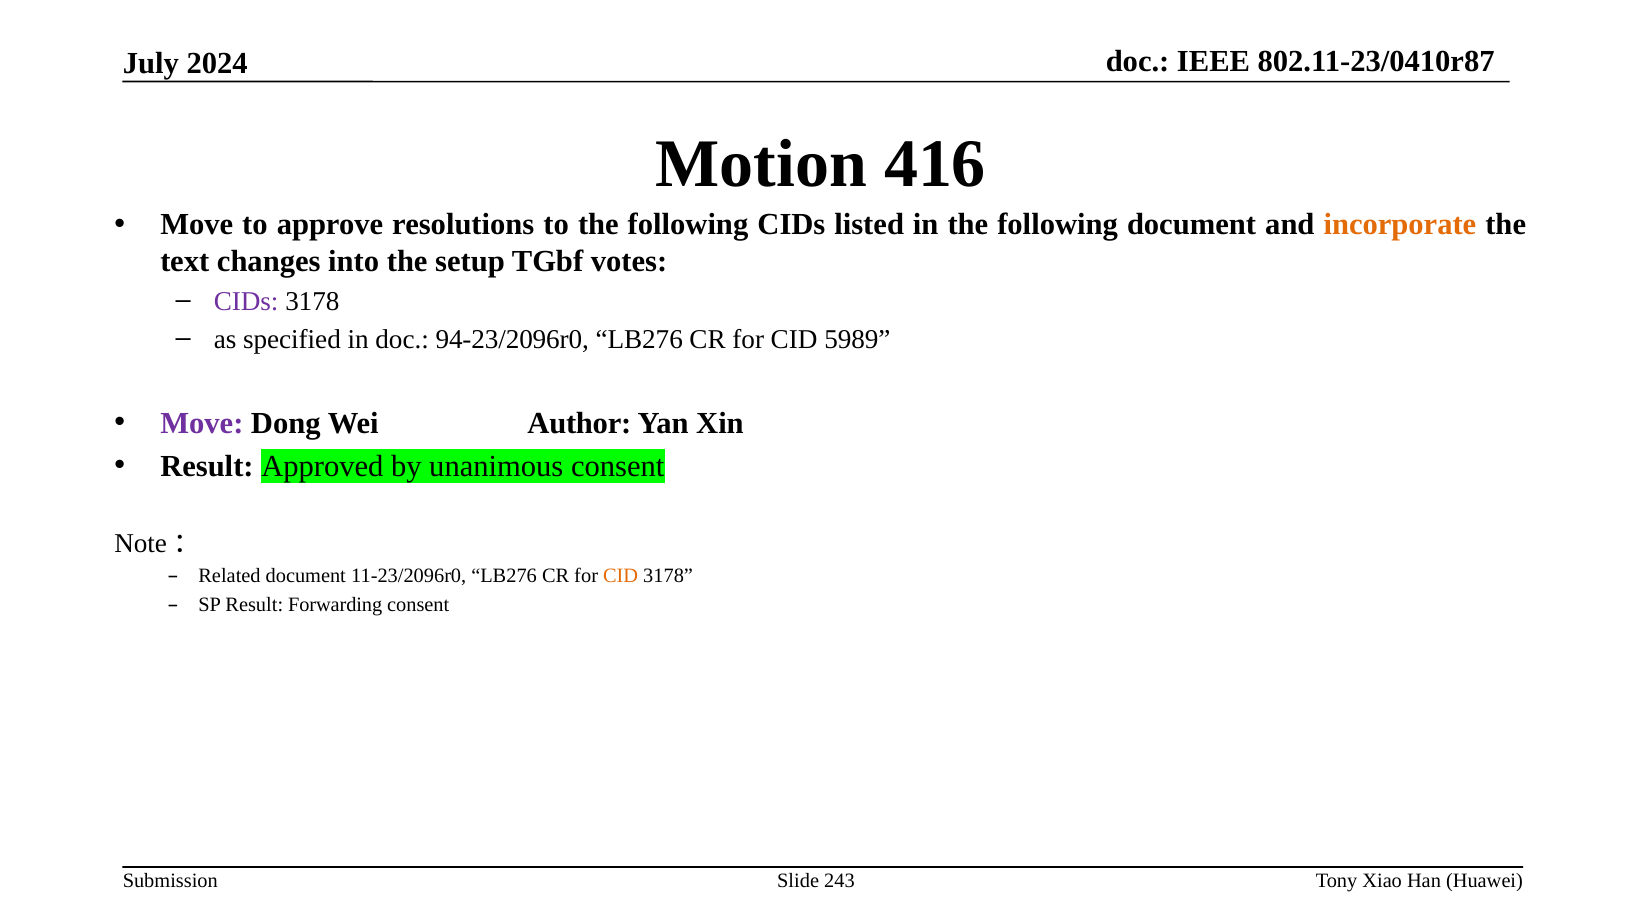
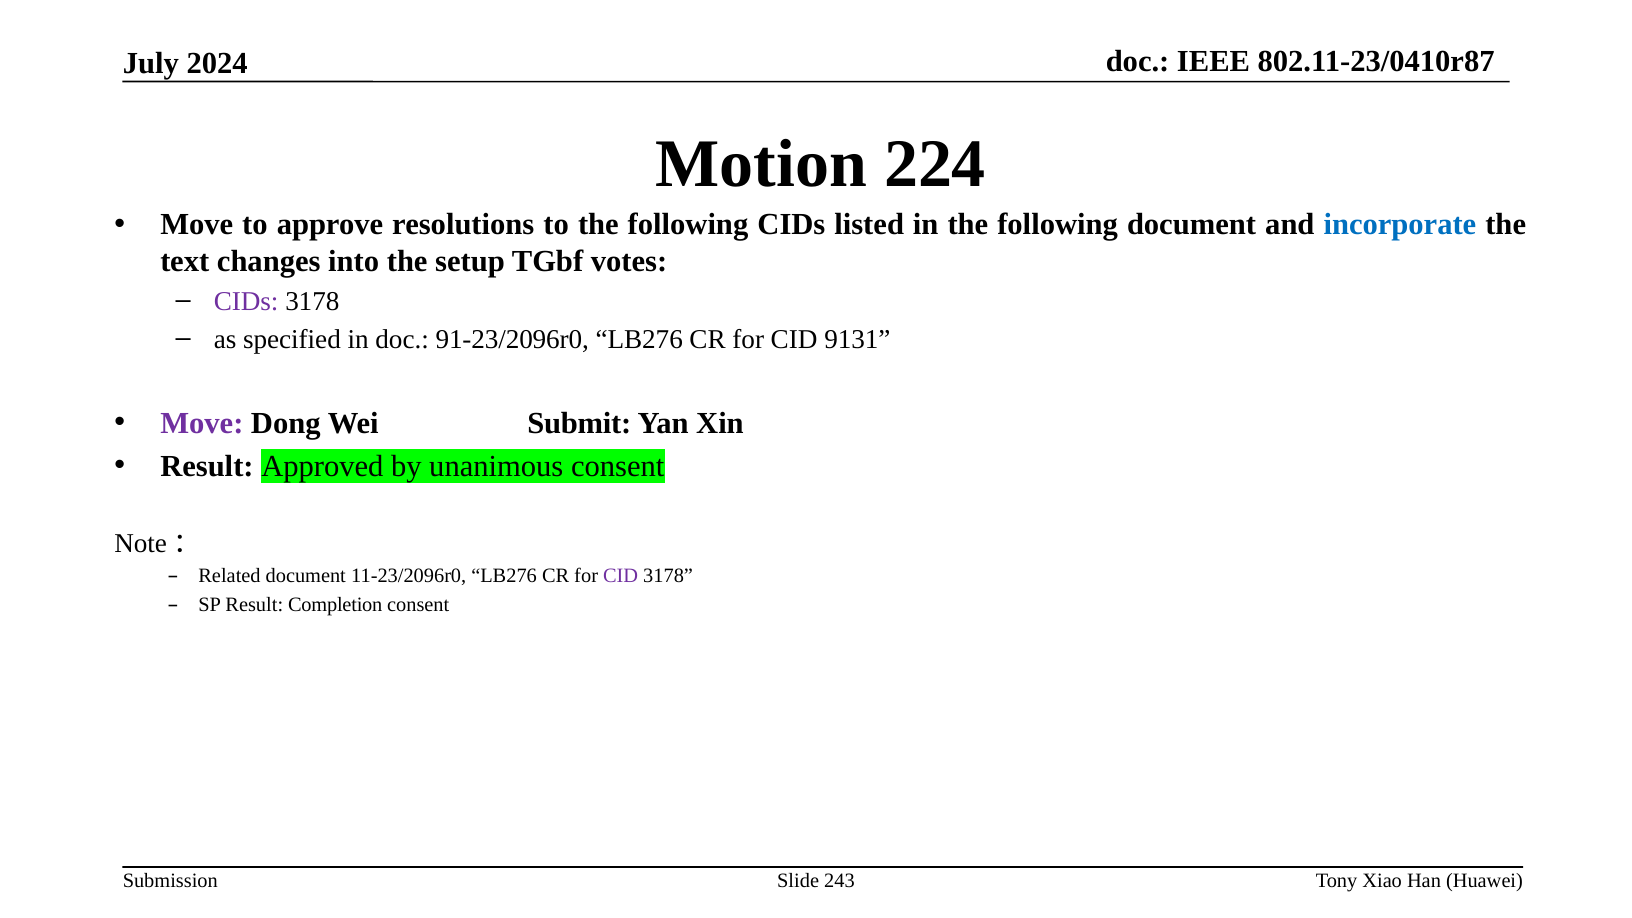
416: 416 -> 224 (935, 164)
incorporate colour: orange -> blue (1400, 225)
94-23/2096r0: 94-23/2096r0 -> 91-23/2096r0 (512, 339)
5989: 5989 -> 9131 (857, 339)
Author: Author -> Submit (579, 423)
CID colour: orange -> purple (621, 576)
Forwarding: Forwarding -> Completion (335, 605)
